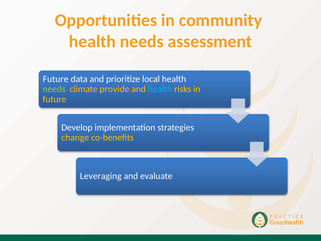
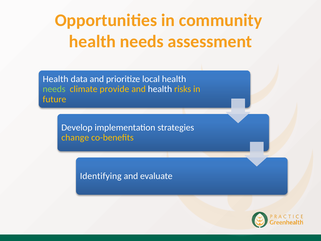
Future: Future -> Health (56, 79)
health colour: light blue -> white (160, 89)
Leveraging: Leveraging -> Identifying (101, 176)
